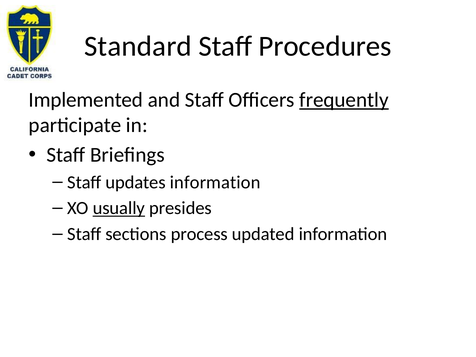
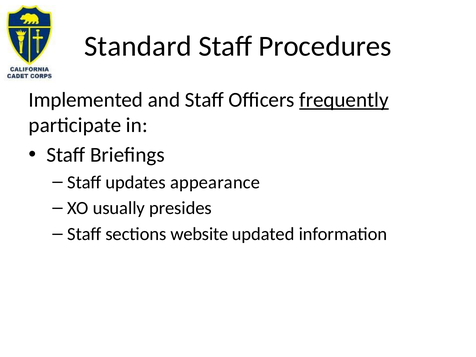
updates information: information -> appearance (215, 182)
usually underline: present -> none (119, 208)
process: process -> website (199, 234)
